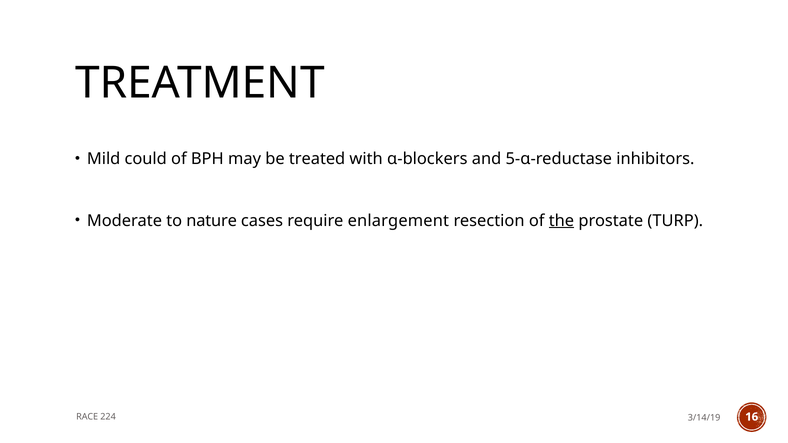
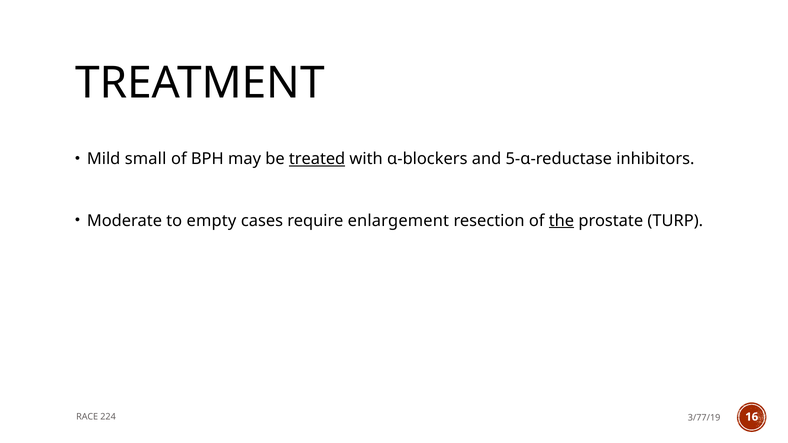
could: could -> small (146, 159)
treated underline: none -> present (317, 159)
nature: nature -> empty (211, 221)
3/14/19: 3/14/19 -> 3/77/19 (704, 418)
